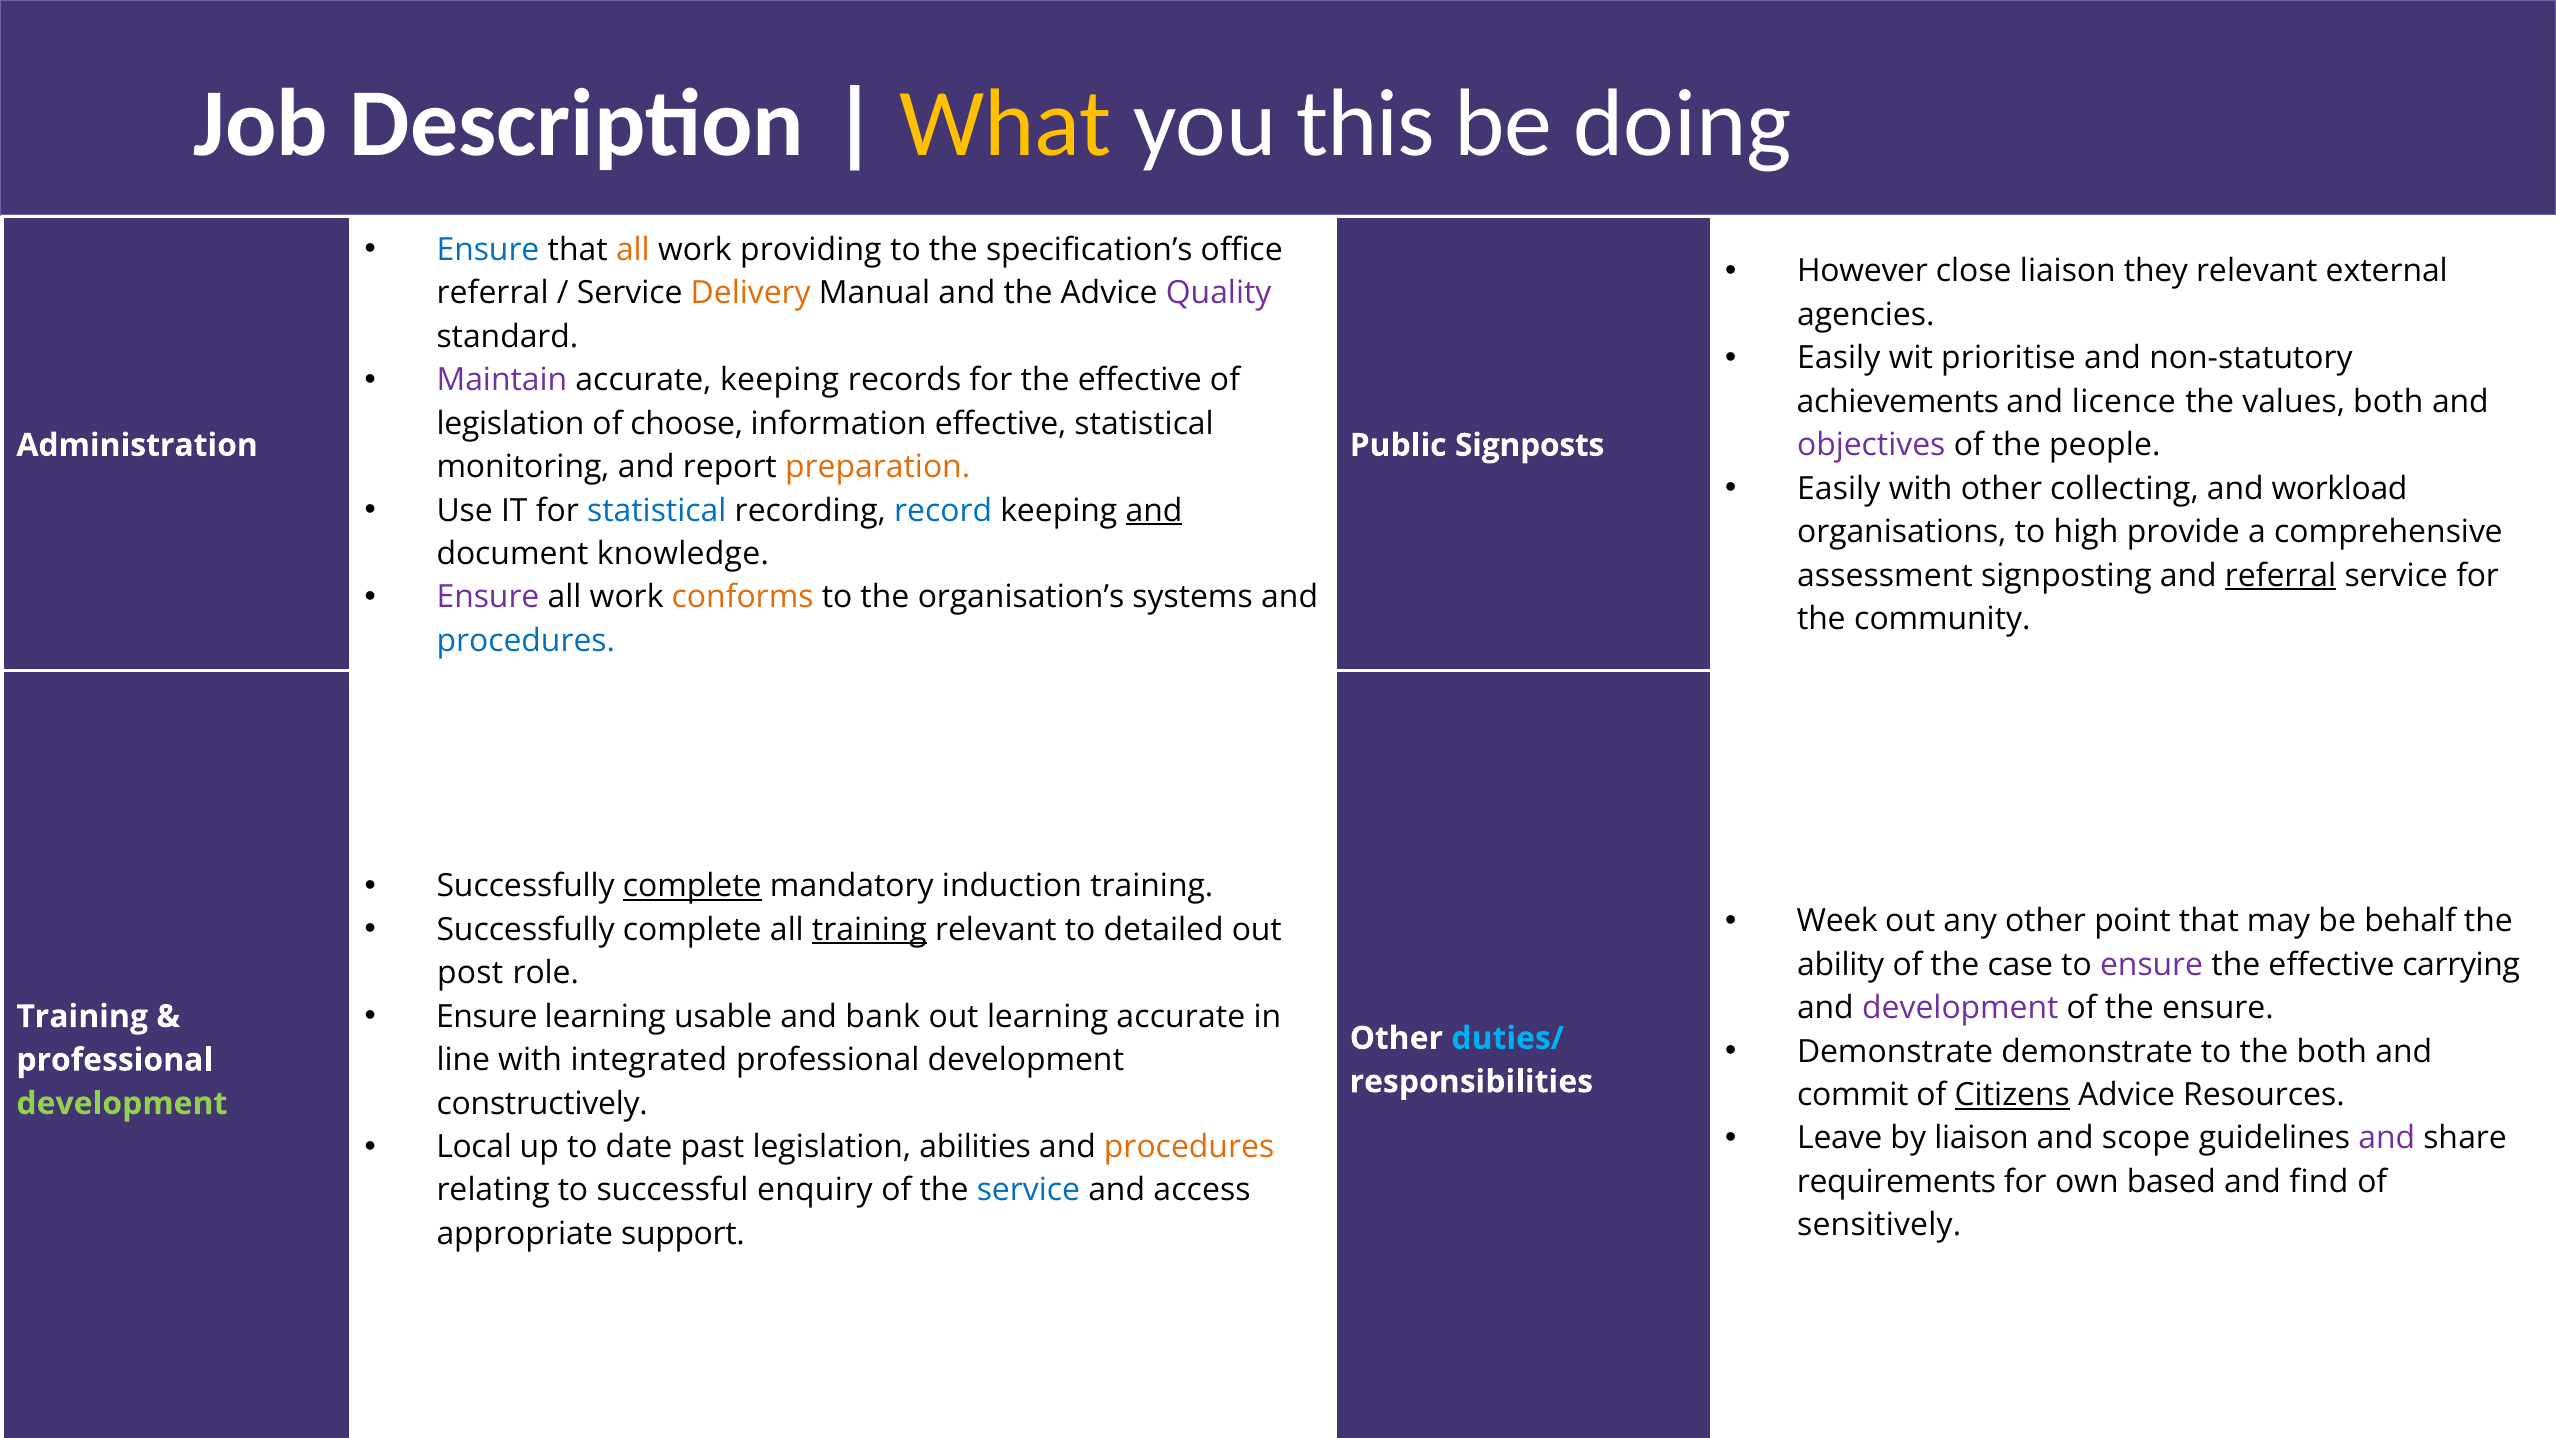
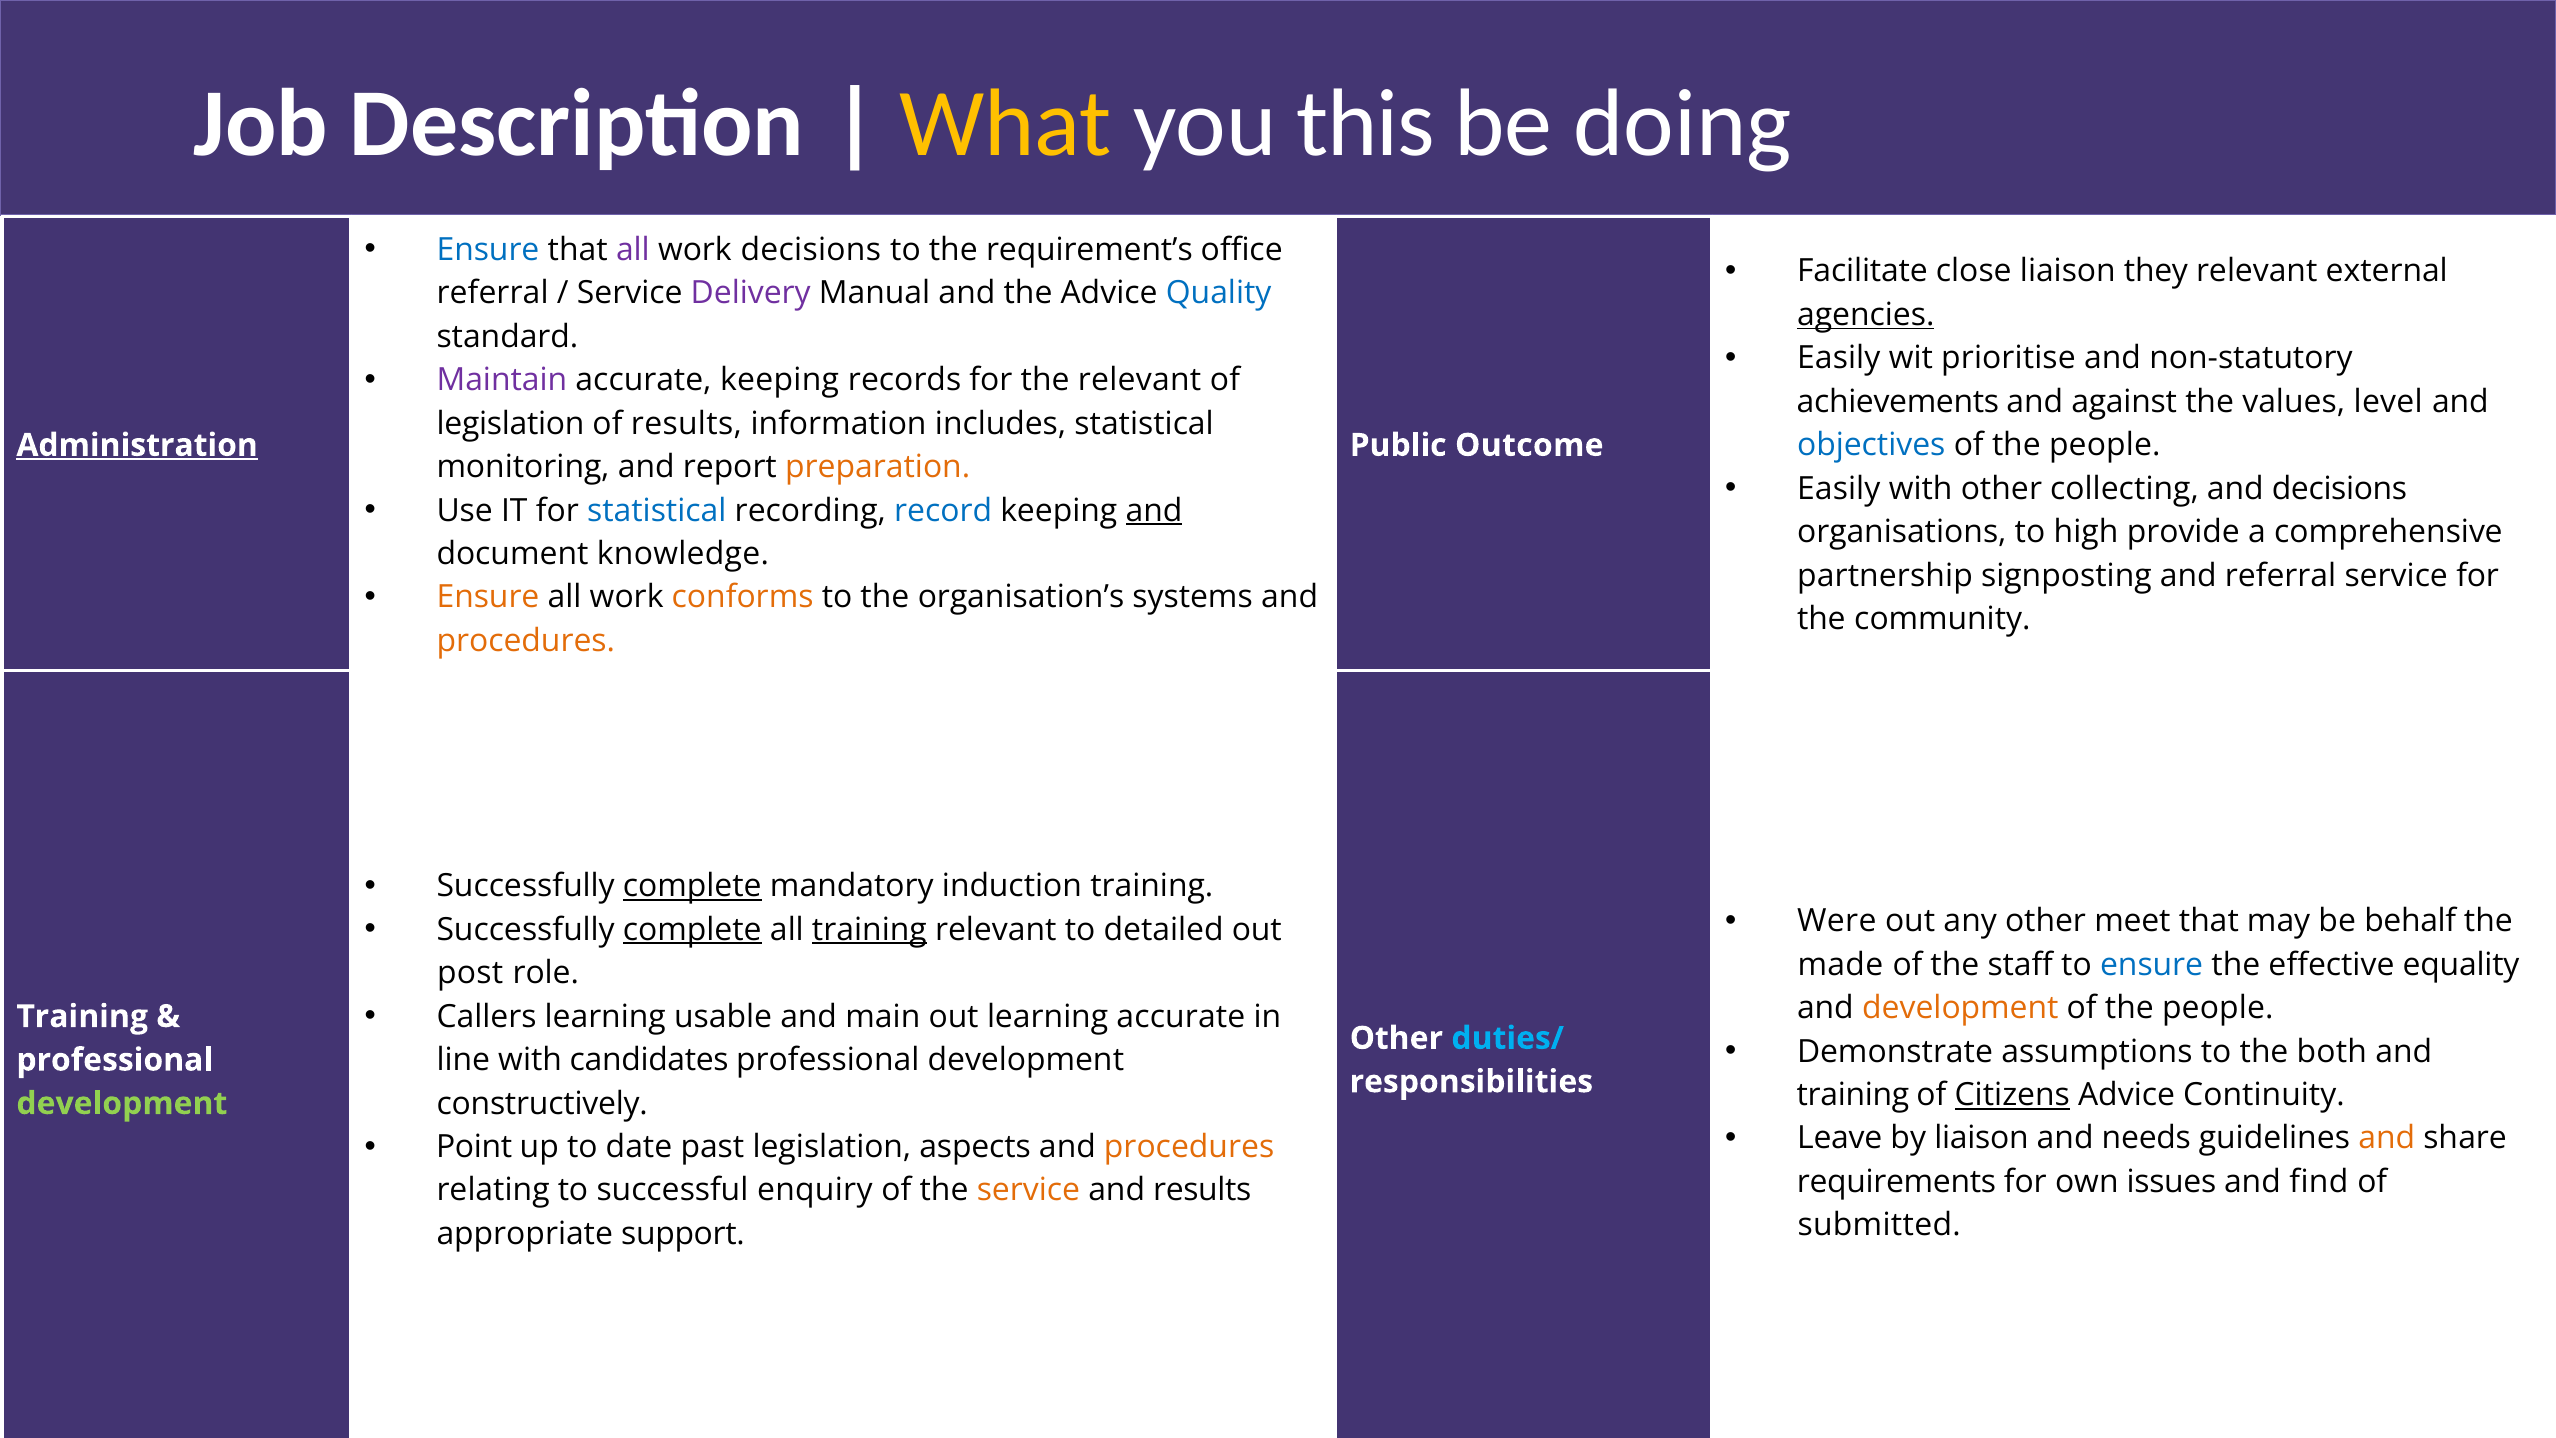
all colour: orange -> purple (633, 250)
work providing: providing -> decisions (811, 250)
specification’s: specification’s -> requirement’s (1089, 250)
However: However -> Facilitate (1862, 271)
Delivery colour: orange -> purple (751, 293)
Quality colour: purple -> blue (1219, 293)
agencies underline: none -> present (1866, 315)
for the effective: effective -> relevant (1140, 380)
licence: licence -> against (2124, 402)
values both: both -> level (2388, 402)
of choose: choose -> results (686, 423)
information effective: effective -> includes (1001, 423)
Administration underline: none -> present (137, 445)
Signposts: Signposts -> Outcome (1529, 445)
objectives colour: purple -> blue (1871, 445)
and workload: workload -> decisions (2339, 489)
assessment: assessment -> partnership (1885, 576)
referral underline: present -> none (2281, 576)
Ensure colour: purple -> orange (488, 597)
procedures colour: blue -> orange (526, 641)
Week: Week -> Were (1837, 921)
point: point -> meet (2132, 921)
complete underline: none -> present (692, 929)
ability: ability -> made (1840, 964)
case: case -> staff (2020, 964)
ensure colour: purple -> blue (2152, 964)
carrying: carrying -> equality (2461, 964)
development colour: purple -> orange (1960, 1008)
ensure: ensure -> people (2218, 1008)
Ensure: Ensure -> Callers (487, 1016)
bank: bank -> main (883, 1016)
Demonstrate demonstrate: demonstrate -> assumptions (2097, 1051)
integrated: integrated -> candidates (649, 1060)
commit: commit -> training (1853, 1095)
Resources: Resources -> Continuity (2264, 1095)
scope: scope -> needs (2146, 1138)
and colour: purple -> orange (2387, 1138)
Local: Local -> Point (474, 1147)
abilities: abilities -> aspects (975, 1147)
based: based -> issues (2171, 1182)
service colour: blue -> orange (1028, 1190)
and access: access -> results (1202, 1190)
sensitively: sensitively -> submitted (1879, 1225)
